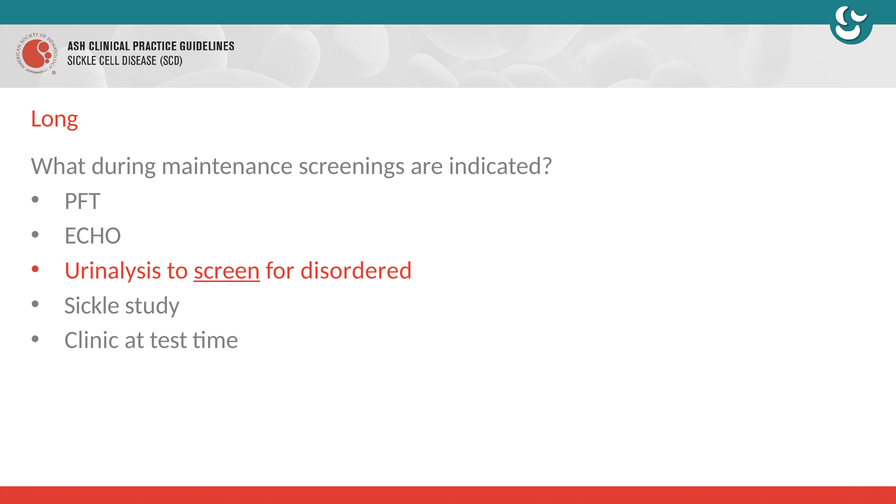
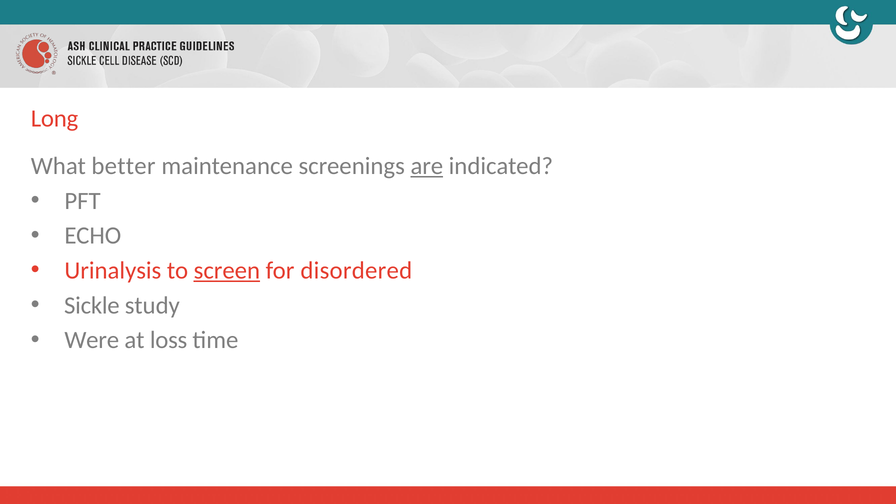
during: during -> better (123, 166)
are underline: none -> present (427, 166)
Clinic: Clinic -> Were (92, 340)
test: test -> loss (169, 340)
